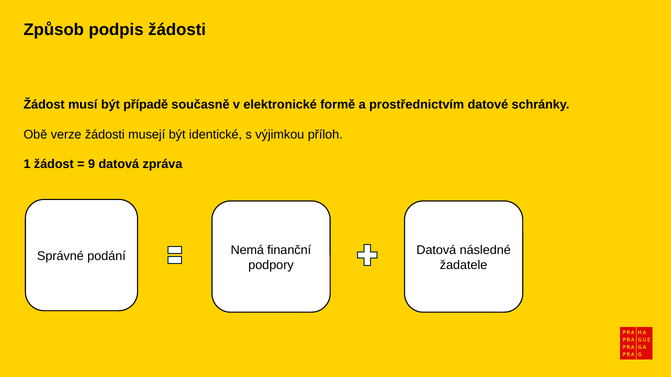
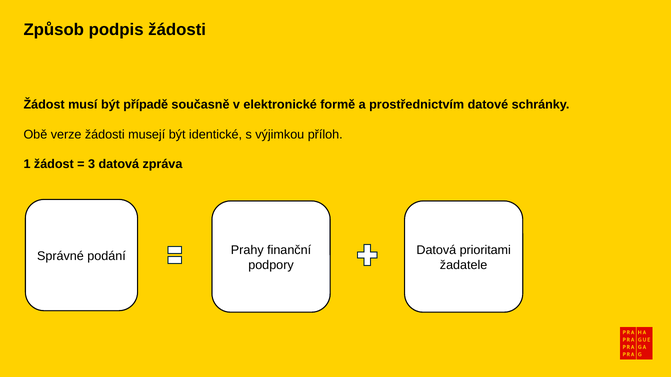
9: 9 -> 3 (92, 164)
následné: následné -> prioritami (485, 250)
Nemá: Nemá -> Prahy (247, 250)
